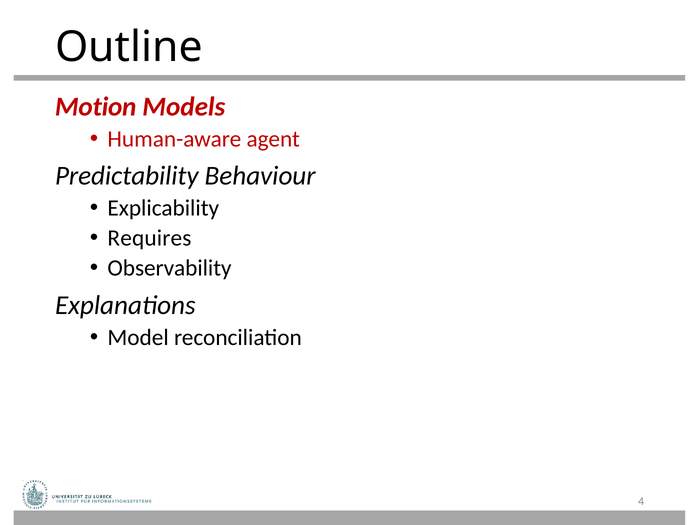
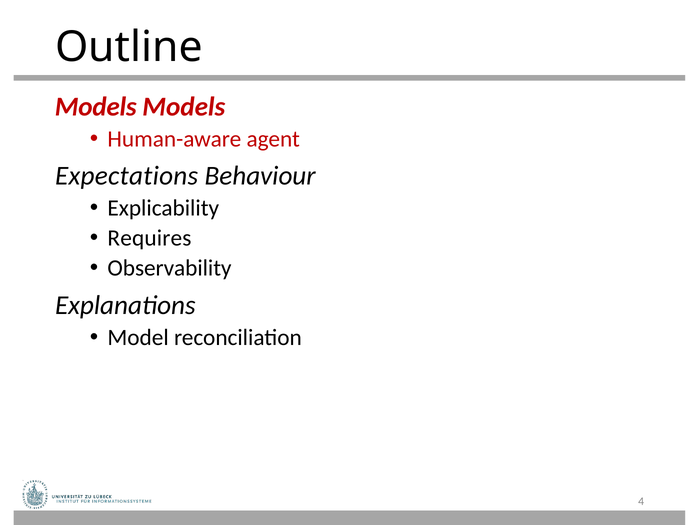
Motion: Motion -> Models (96, 107)
Predictability: Predictability -> Expectations (127, 176)
